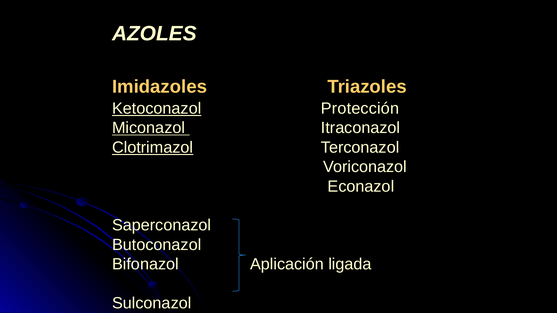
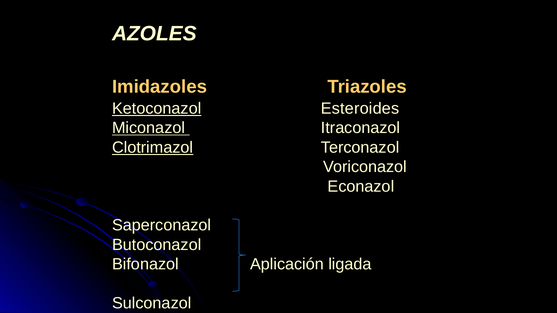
Protección: Protección -> Esteroides (360, 108)
